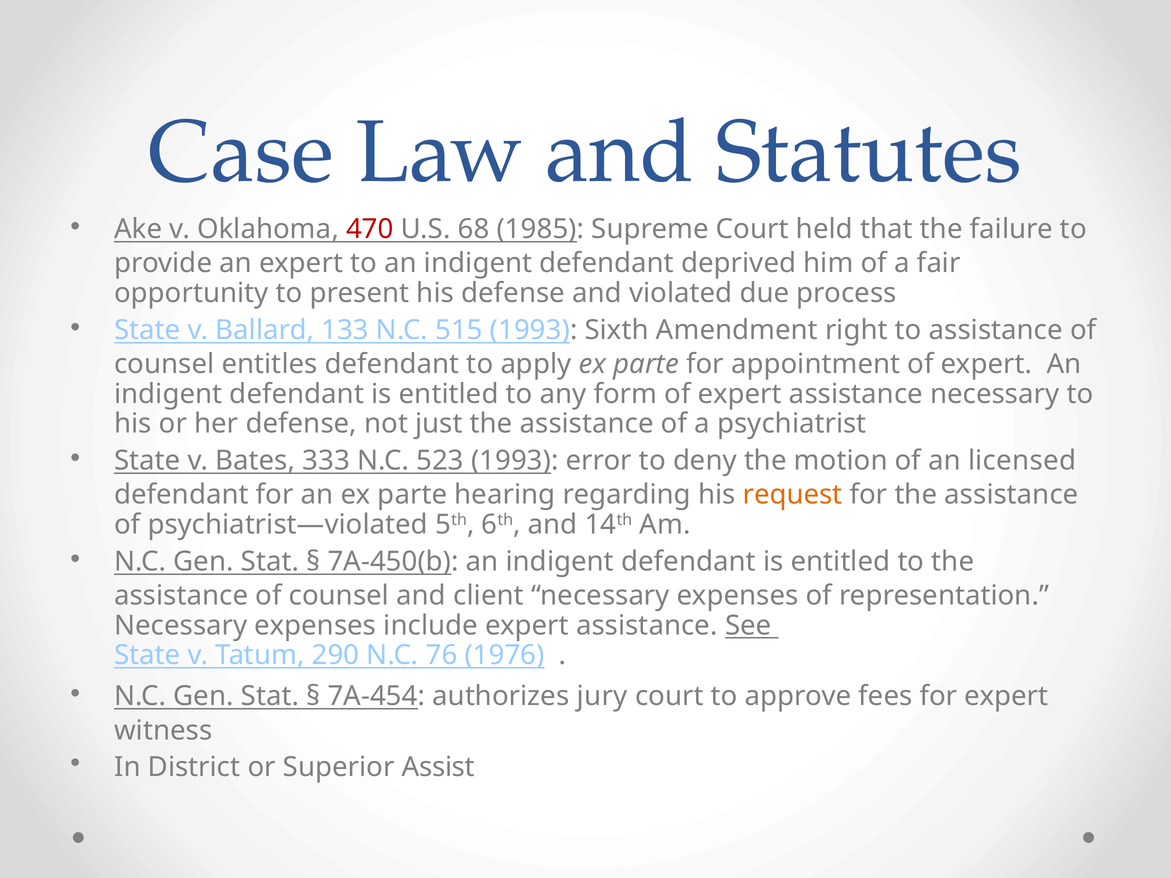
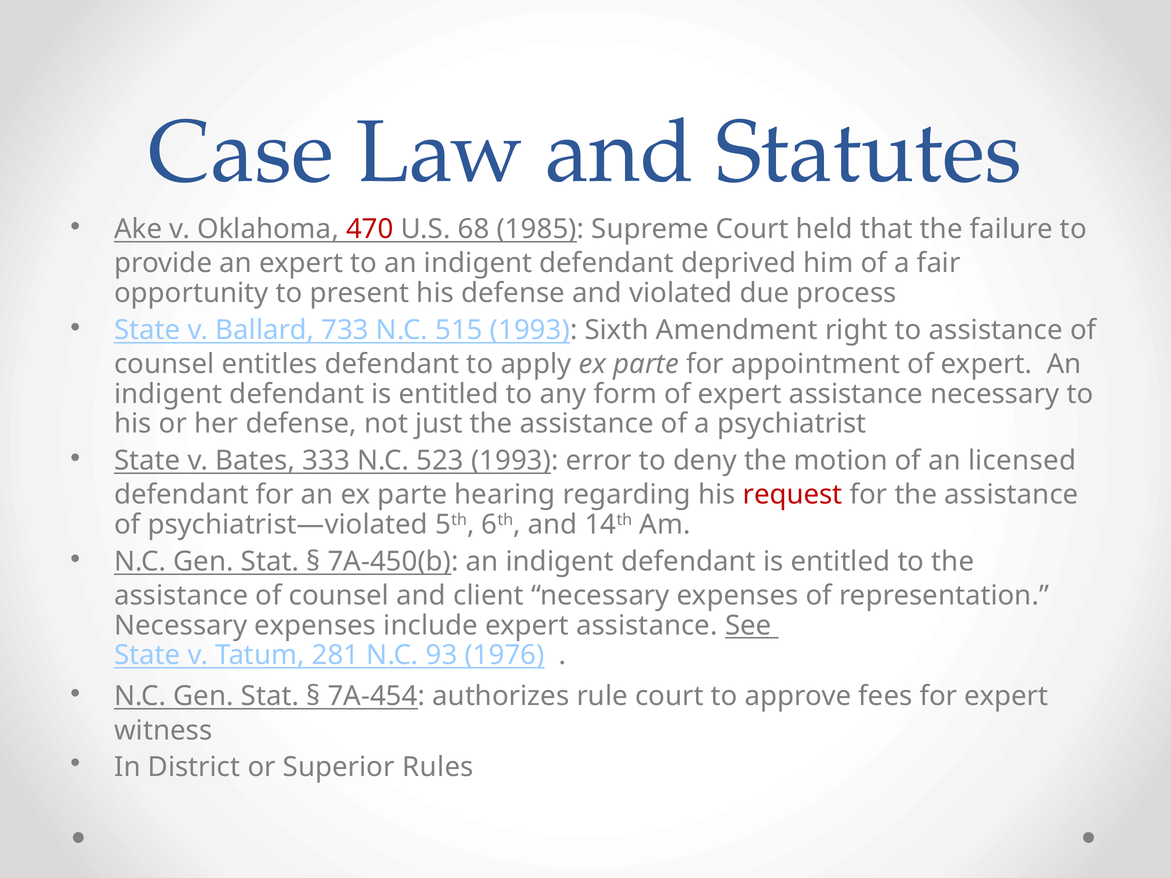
133: 133 -> 733 (345, 330)
request colour: orange -> red (793, 495)
290: 290 -> 281 (335, 655)
76: 76 -> 93 (441, 655)
jury: jury -> rule (602, 697)
Assist: Assist -> Rules (438, 768)
